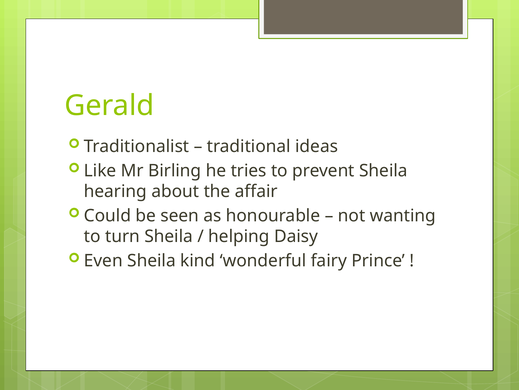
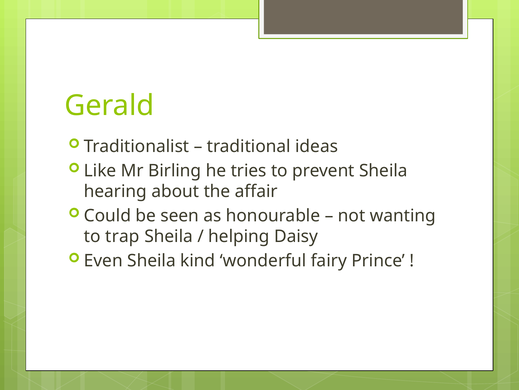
turn: turn -> trap (122, 236)
